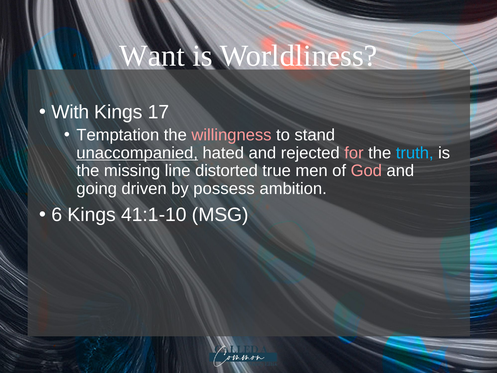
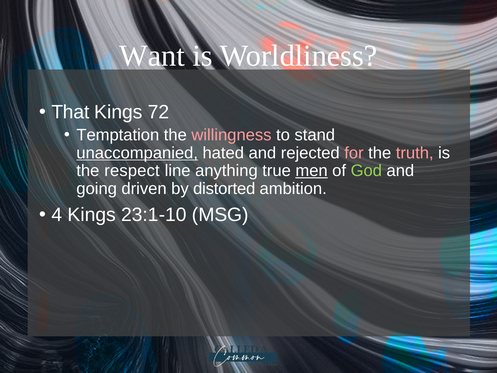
With: With -> That (70, 112)
17: 17 -> 72 (159, 112)
truth colour: light blue -> pink (415, 153)
missing: missing -> respect (132, 171)
distorted: distorted -> anything (226, 171)
men underline: none -> present (312, 171)
God colour: pink -> light green (366, 171)
possess: possess -> distorted (224, 189)
6: 6 -> 4 (57, 215)
41:1-10: 41:1-10 -> 23:1-10 (154, 215)
